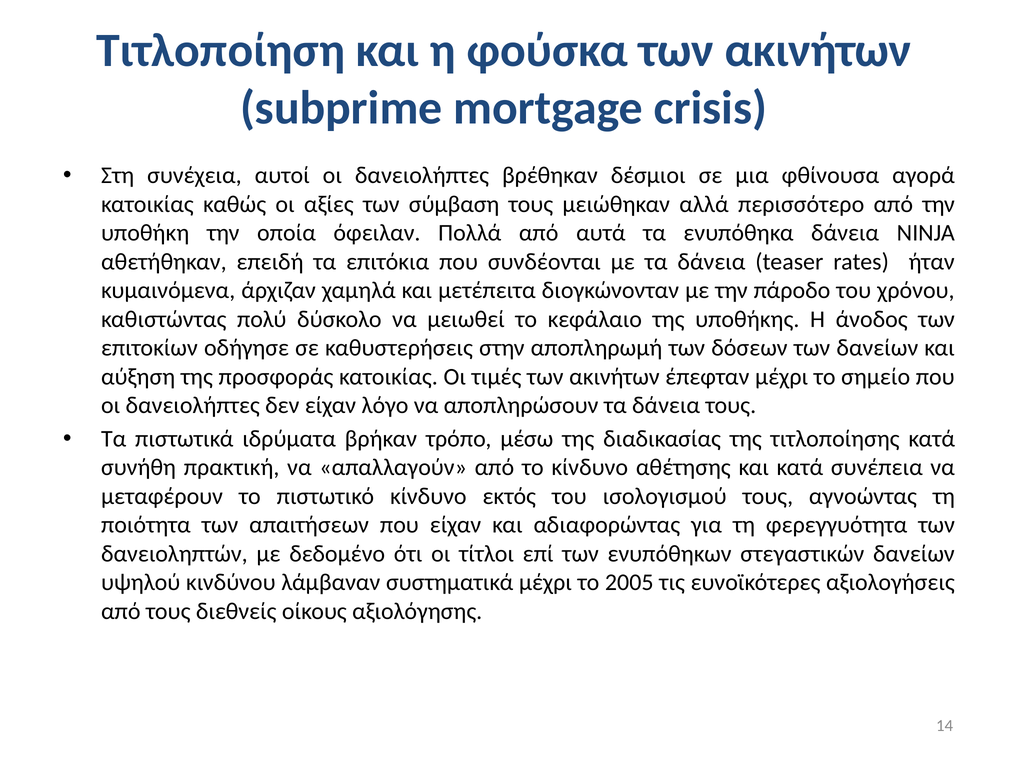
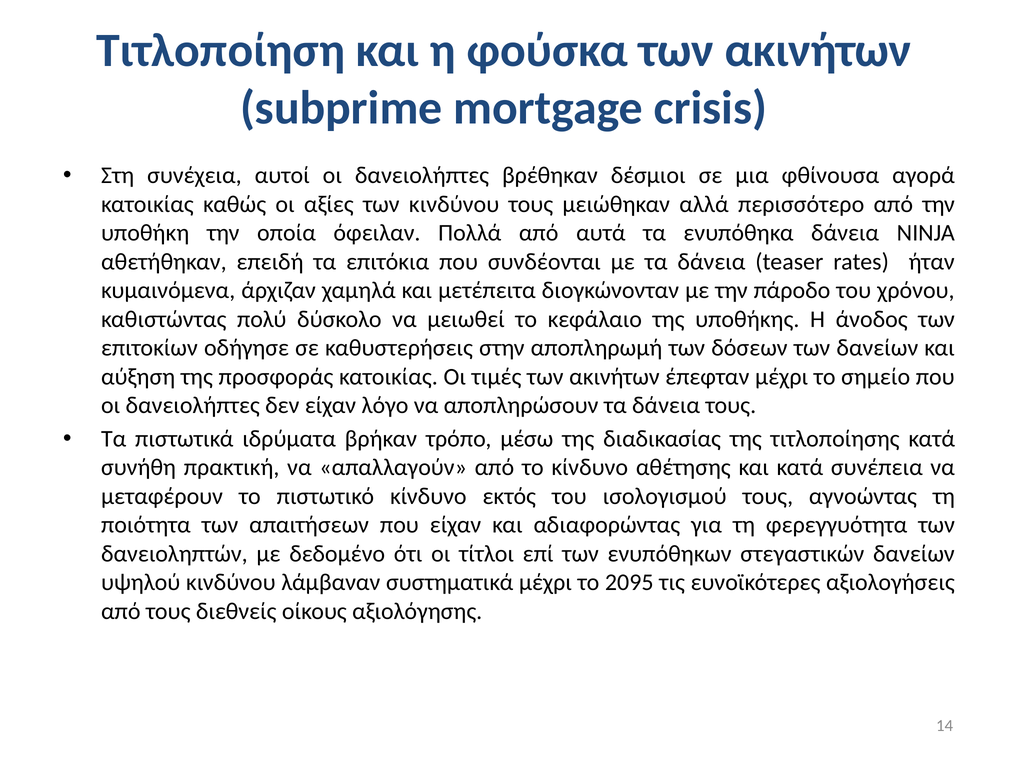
των σύμβαση: σύμβαση -> κινδύνου (454, 204)
2005: 2005 -> 2095 (629, 583)
